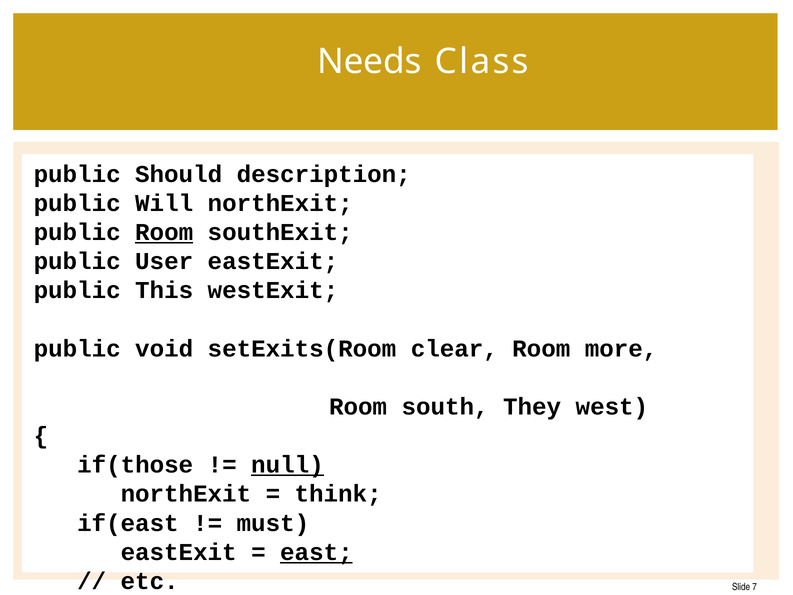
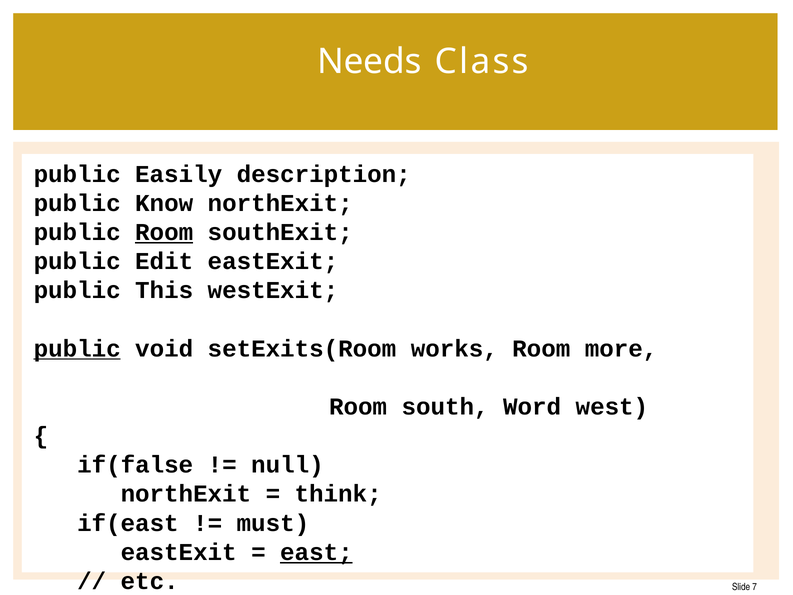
Should: Should -> Easily (179, 174)
Will: Will -> Know (164, 203)
User: User -> Edit (164, 261)
public underline: none -> present (77, 348)
clear: clear -> works (454, 348)
They: They -> Word (532, 407)
if(those: if(those -> if(false (135, 465)
null underline: present -> none (287, 465)
